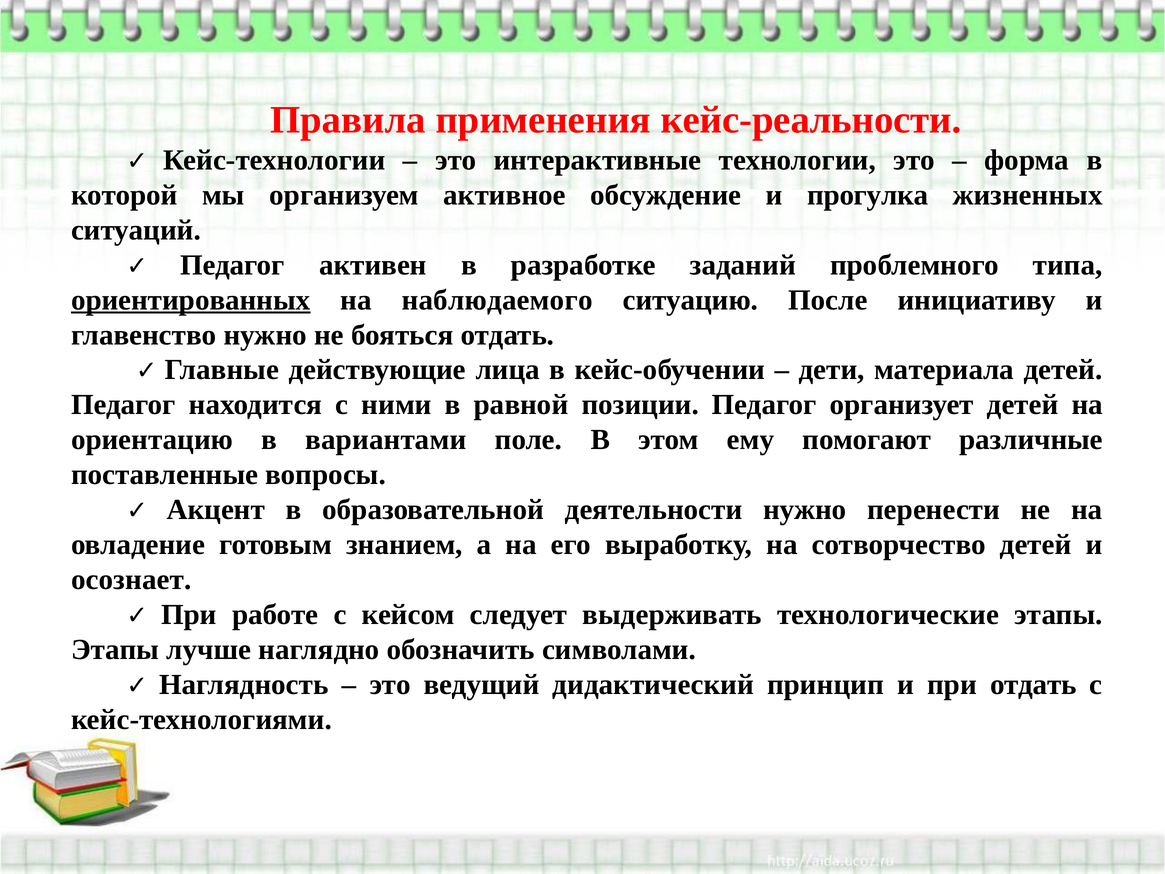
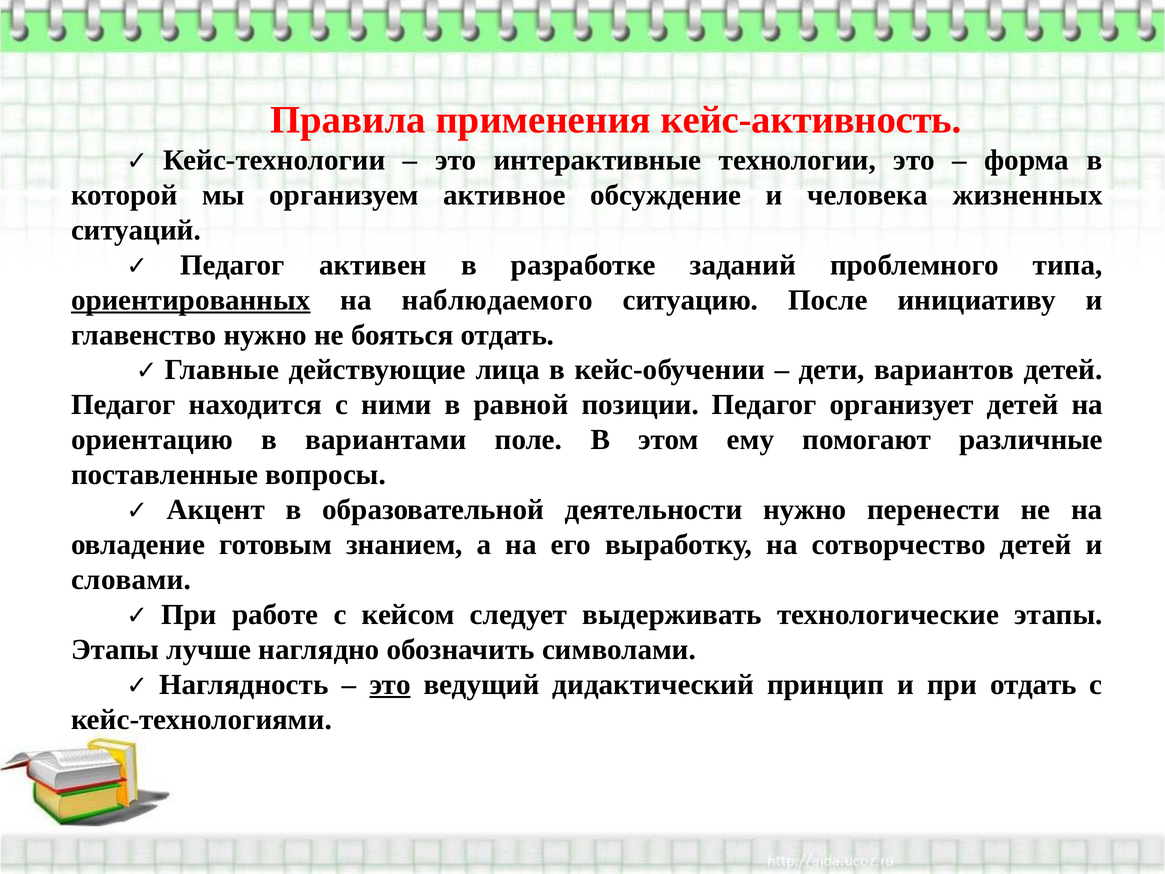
кейс-реальности: кейс-реальности -> кейс-активность (811, 120)
прогулка: прогулка -> человека (868, 195)
материала: материала -> вариантов (944, 370)
осознает: осознает -> словами (131, 579)
это underline: none -> present (390, 684)
